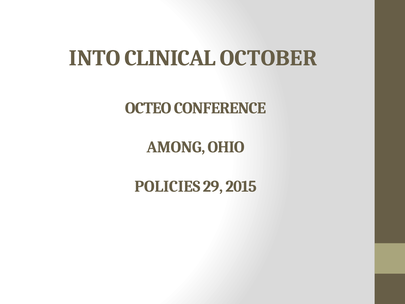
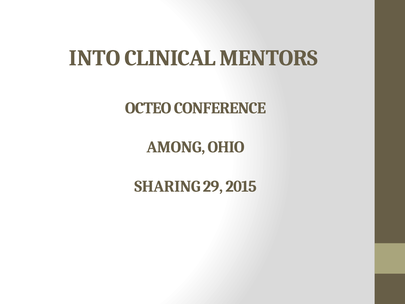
OCTOBER: OCTOBER -> MENTORS (269, 58)
POLICIES: POLICIES -> SHARING (167, 186)
